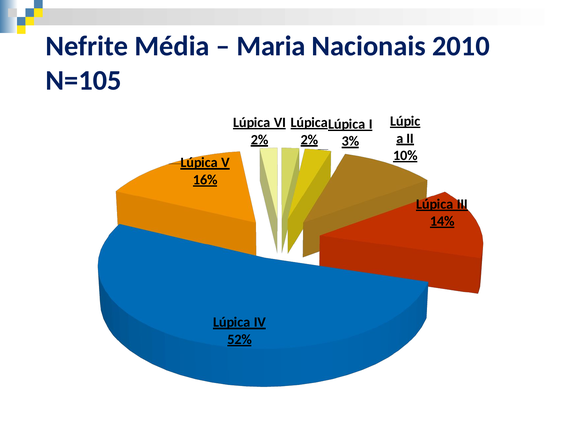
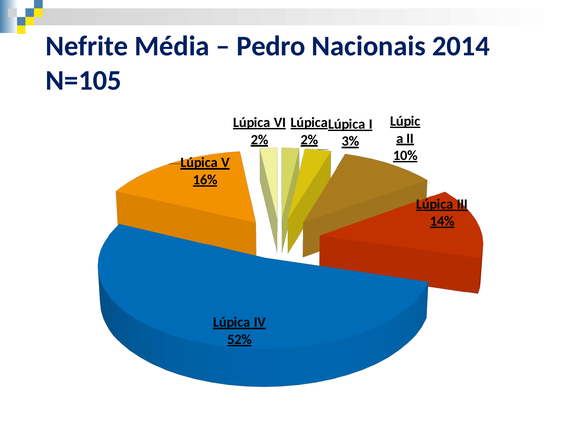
Maria: Maria -> Pedro (271, 46)
2010: 2010 -> 2014 (461, 46)
